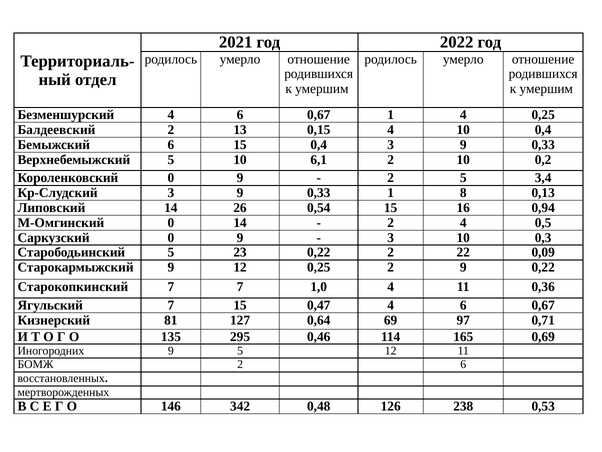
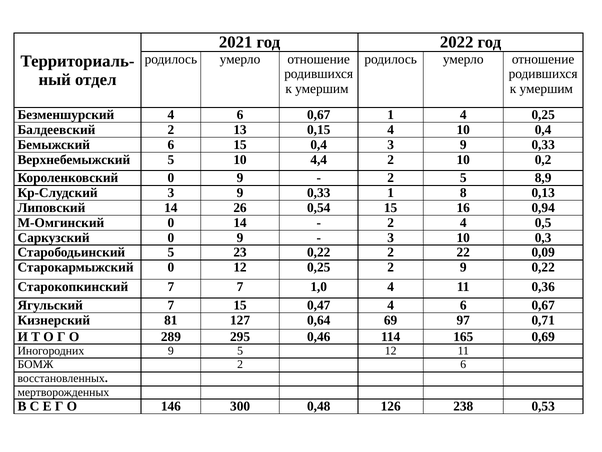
6,1: 6,1 -> 4,4 (319, 160)
3,4: 3,4 -> 8,9 (543, 178)
Старокармыжский 9: 9 -> 0 (171, 267)
135: 135 -> 289 (171, 336)
342: 342 -> 300 (240, 406)
